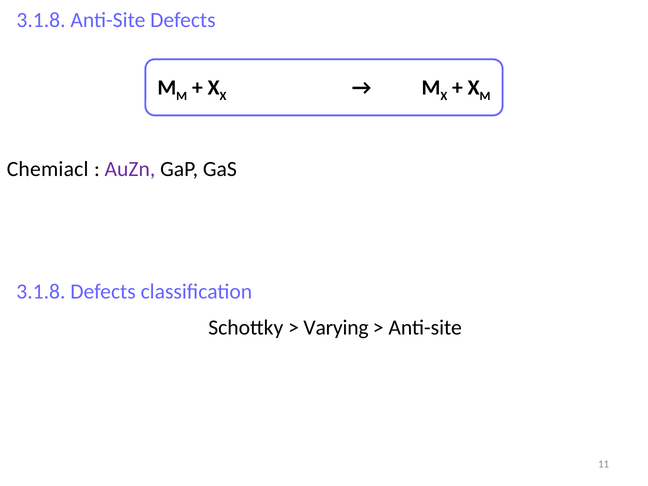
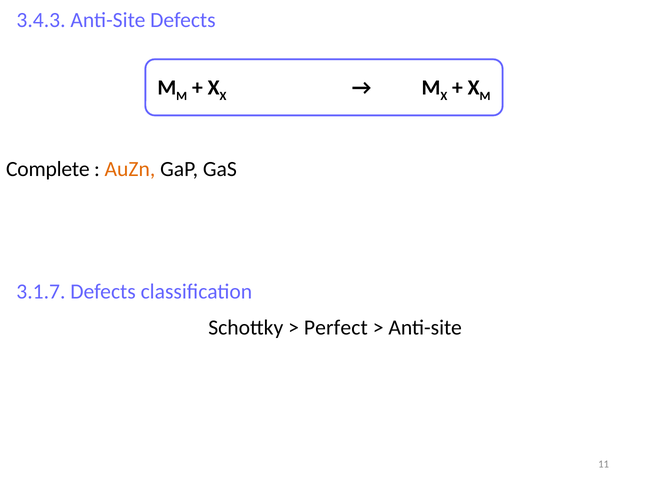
3.1.8: 3.1.8 -> 3.4.3 (41, 20)
Chemiacl: Chemiacl -> Complete (48, 169)
AuZn colour: purple -> orange (130, 169)
3.1.8: 3.1.8 -> 3.1.7 (41, 292)
Varying: Varying -> Perfect (336, 327)
